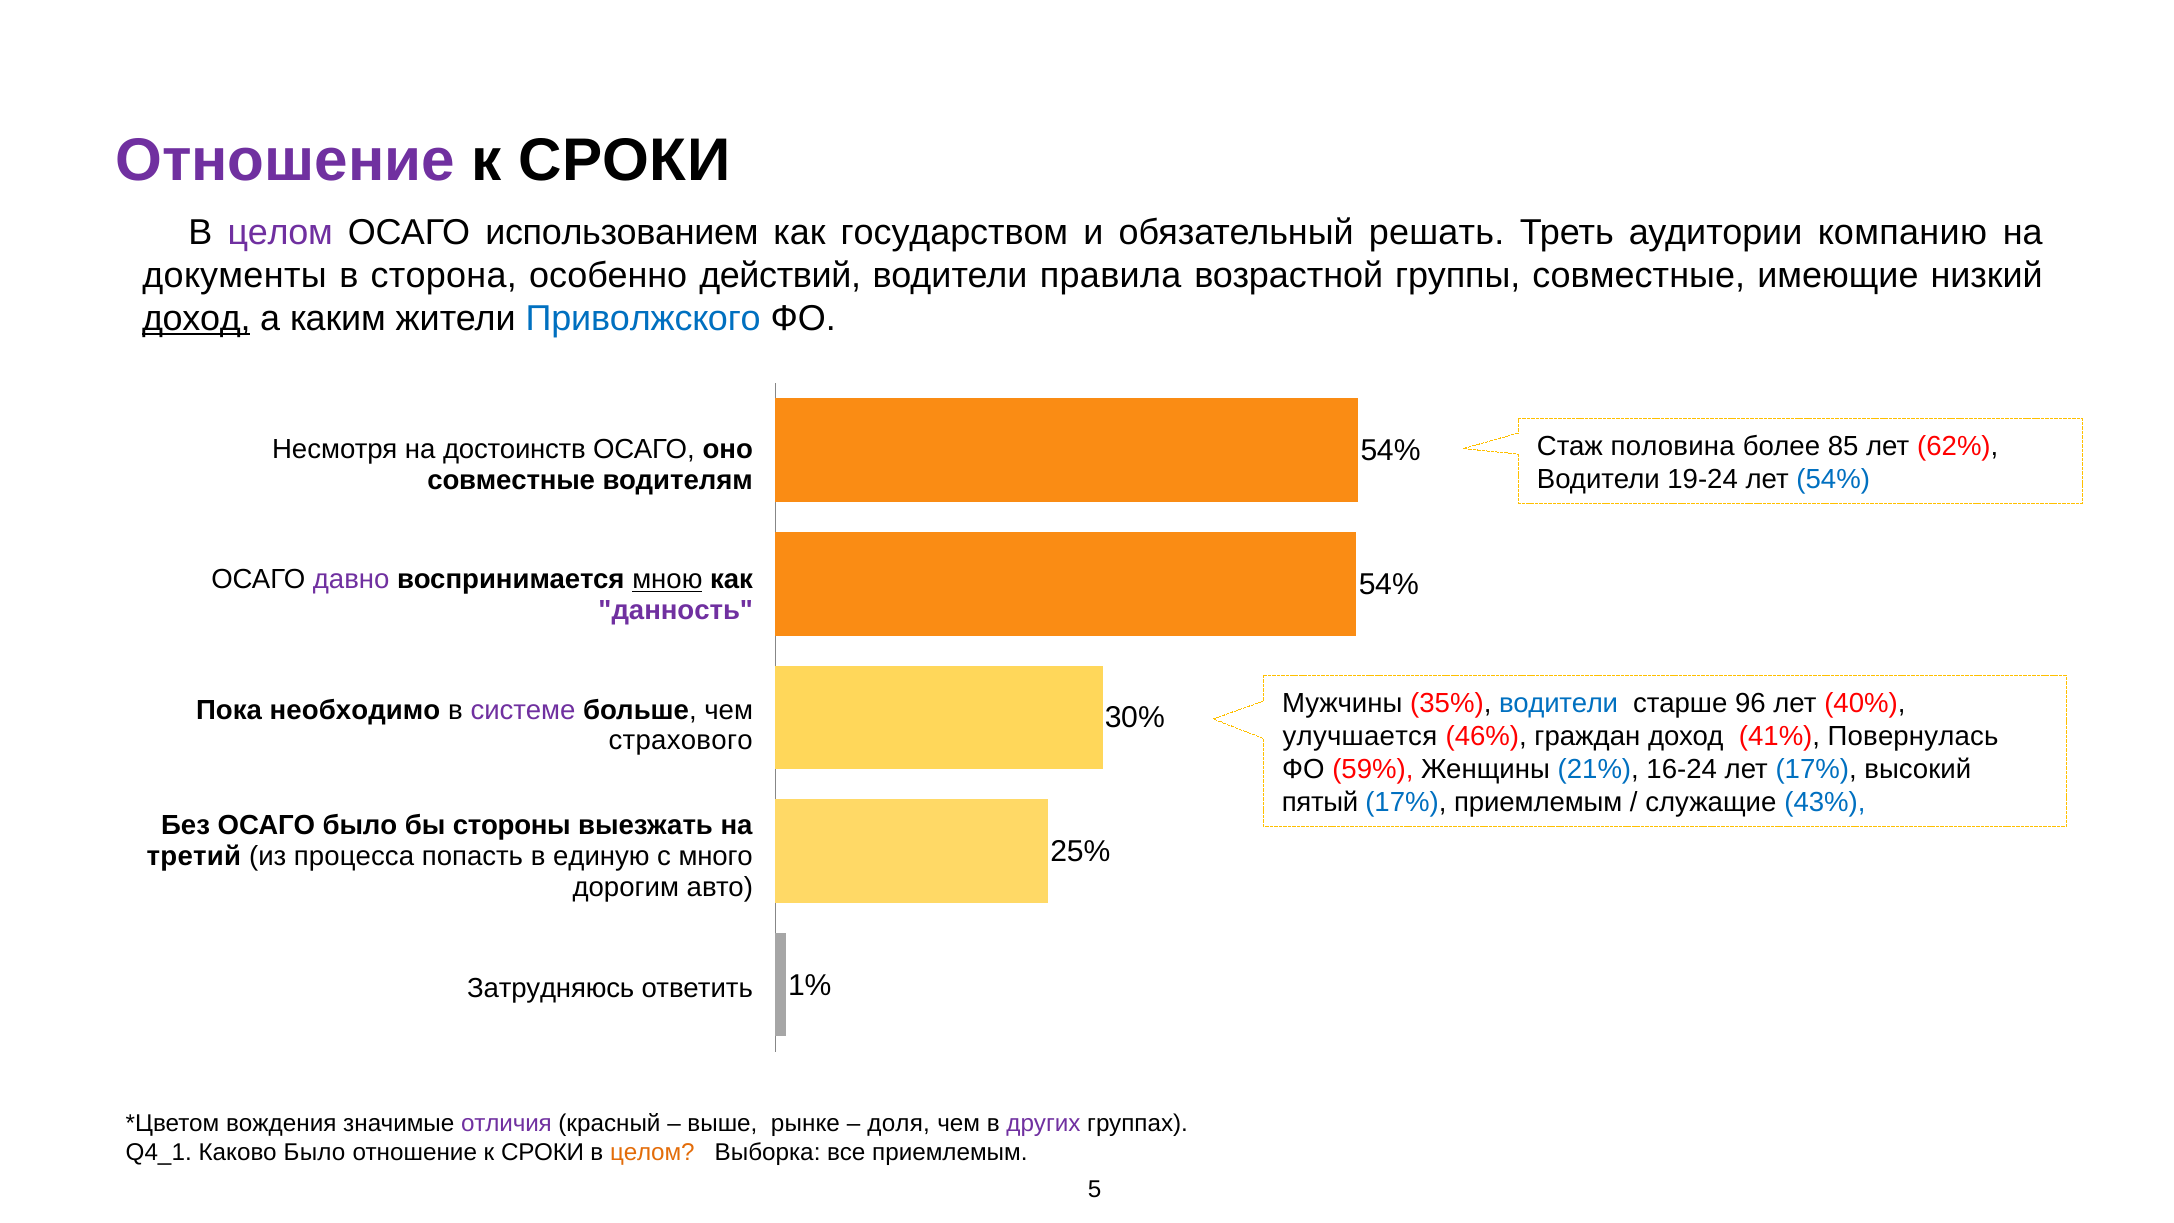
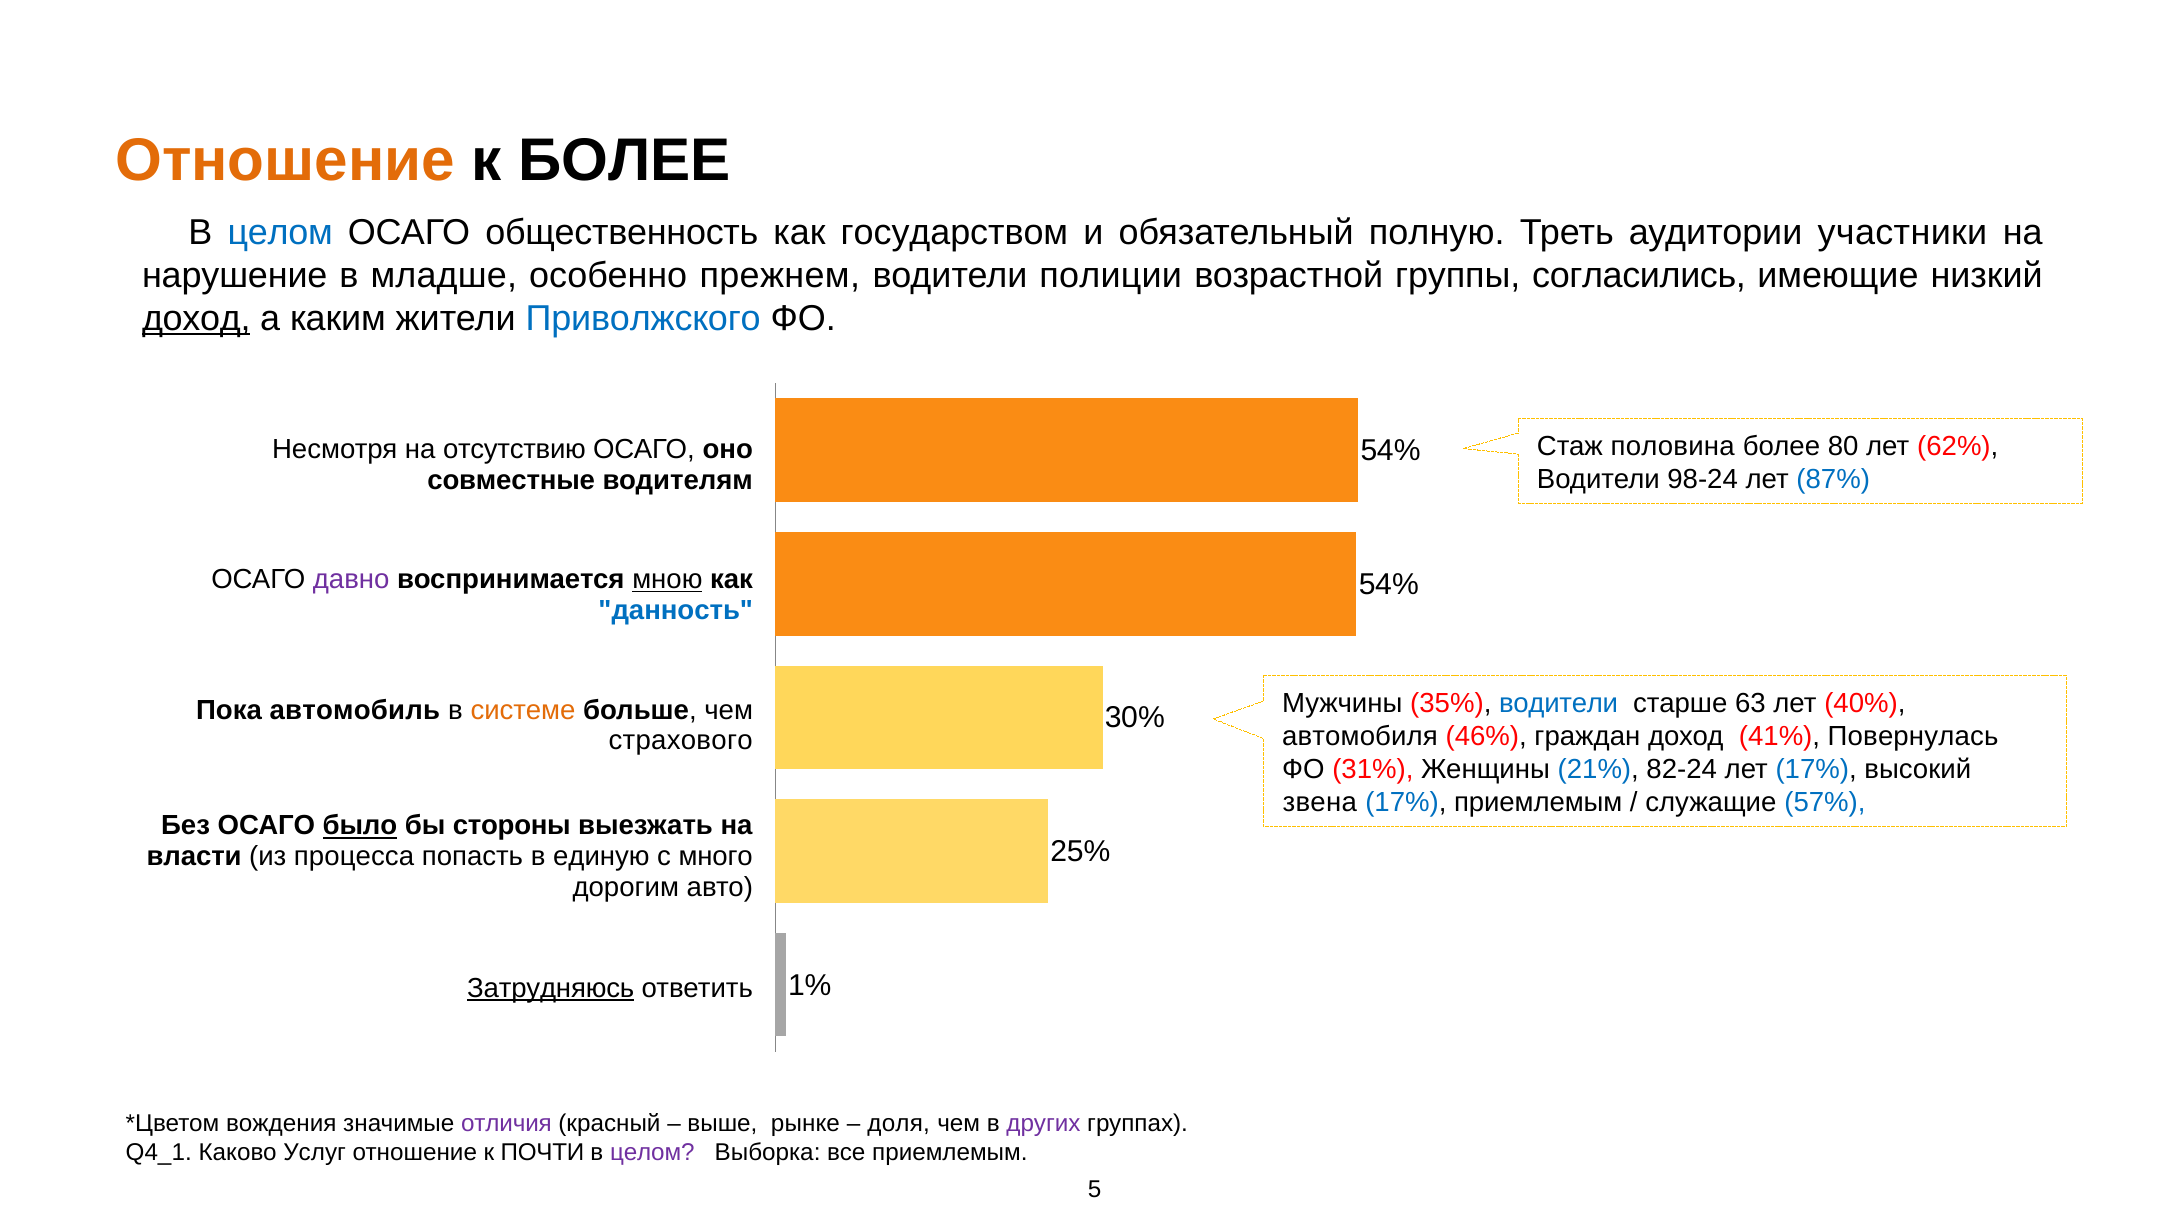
Отношение colour: purple -> orange (285, 160)
СРОКИ: СРОКИ -> БОЛЕЕ (625, 160)
целом colour: purple -> blue (280, 232)
использованием: использованием -> общественность (622, 232)
решать: решать -> полную (1437, 232)
компанию: компанию -> участники (1902, 232)
документы: документы -> нарушение (235, 275)
сторона: сторона -> младше (444, 275)
действий: действий -> прежнем (780, 275)
правила: правила -> полиции (1111, 275)
группы совместные: совместные -> согласились (1639, 275)
85: 85 -> 80 (1843, 447)
достоинств: достоинств -> отсутствию (514, 449)
19-24: 19-24 -> 98-24 (1703, 480)
лет 54%: 54% -> 87% (1833, 480)
данность colour: purple -> blue (676, 610)
96: 96 -> 63 (1750, 703)
необходимо: необходимо -> автомобиль (355, 710)
системе colour: purple -> orange (523, 710)
улучшается: улучшается -> автомобиля (1360, 737)
59%: 59% -> 31% (1373, 770)
16-24: 16-24 -> 82-24 (1682, 770)
пятый: пятый -> звена (1320, 803)
43%: 43% -> 57% (1825, 803)
было underline: none -> present (360, 826)
третий: третий -> власти (194, 857)
Затрудняюсь underline: none -> present (551, 988)
Каково Было: Было -> Услуг (315, 1152)
СРОКИ: СРОКИ -> ПОЧТИ (543, 1152)
целом colour: orange -> purple (652, 1152)
